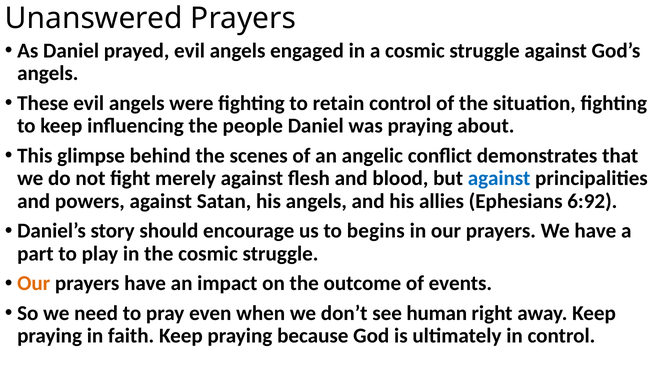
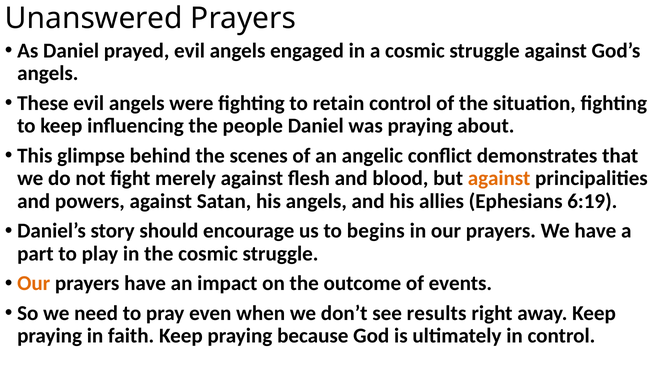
against colour: blue -> orange (499, 178)
6:92: 6:92 -> 6:19 (592, 201)
human: human -> results (437, 313)
